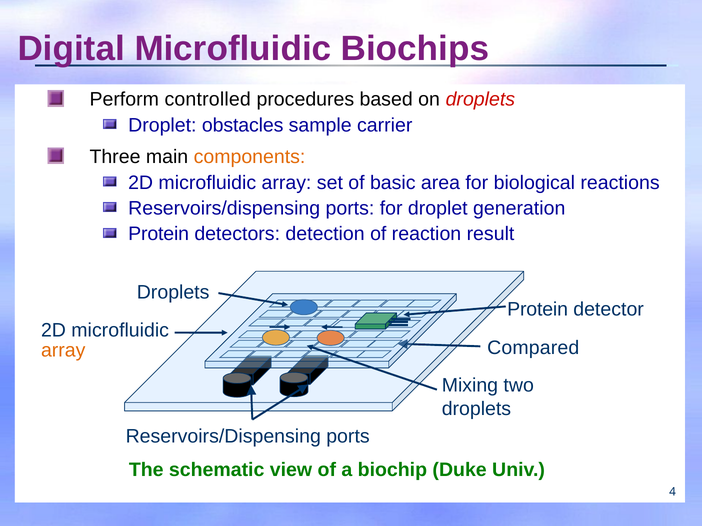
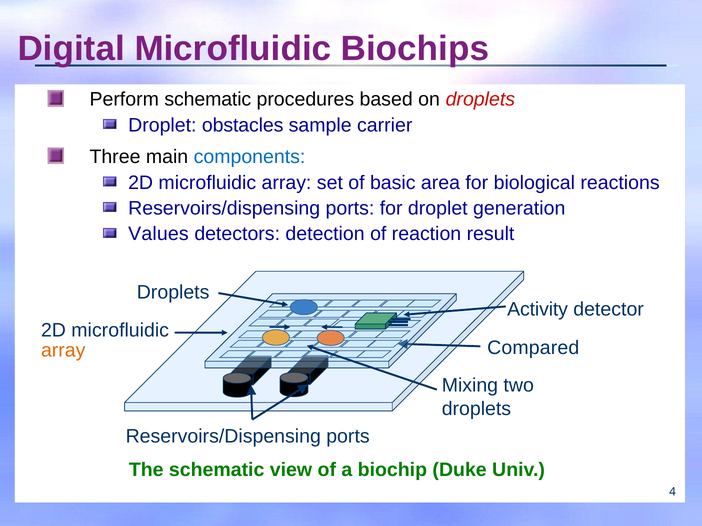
Perform controlled: controlled -> schematic (208, 99)
components colour: orange -> blue (250, 157)
Protein: Protein -> Values (158, 234)
Protein: Protein -> Activity (538, 309)
